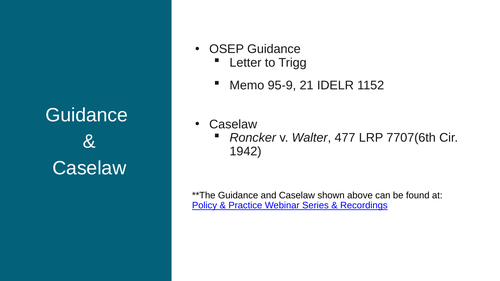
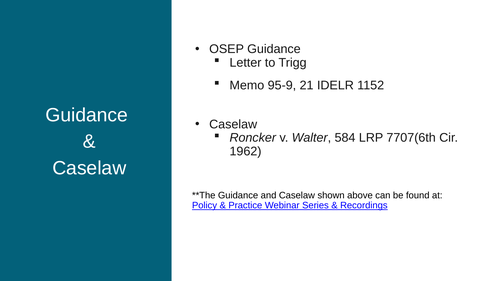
477: 477 -> 584 (345, 138)
1942: 1942 -> 1962 (246, 151)
